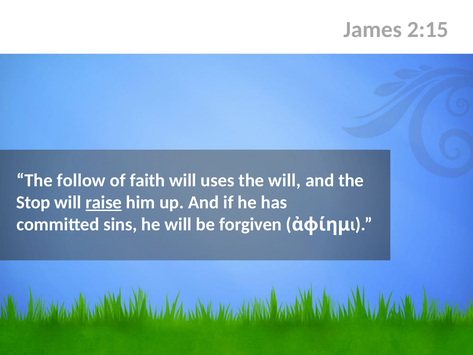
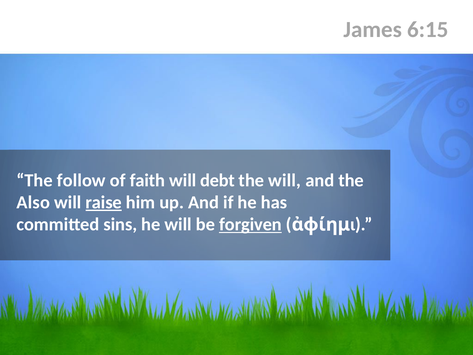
2:15: 2:15 -> 6:15 (428, 30)
uses: uses -> debt (218, 180)
Stop: Stop -> Also (33, 202)
forgiven underline: none -> present (251, 224)
